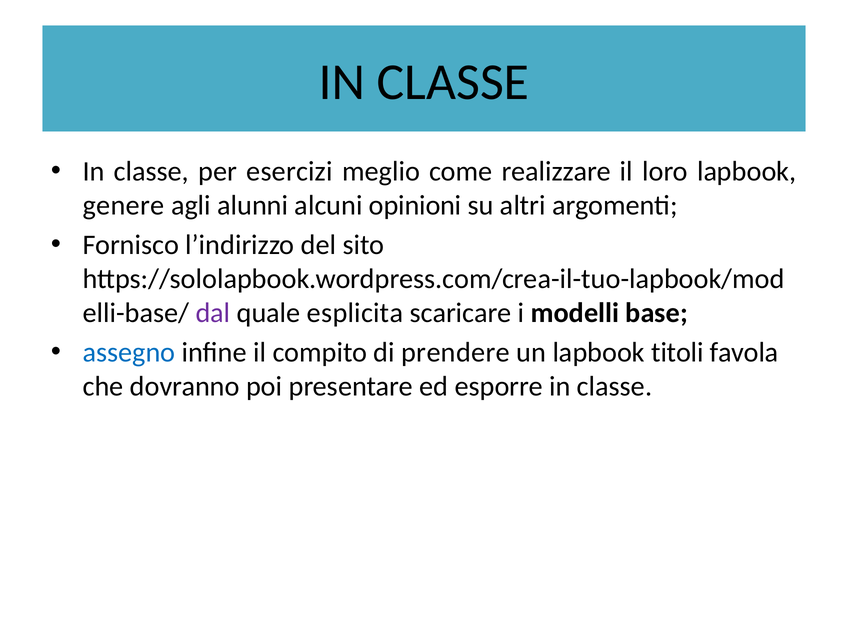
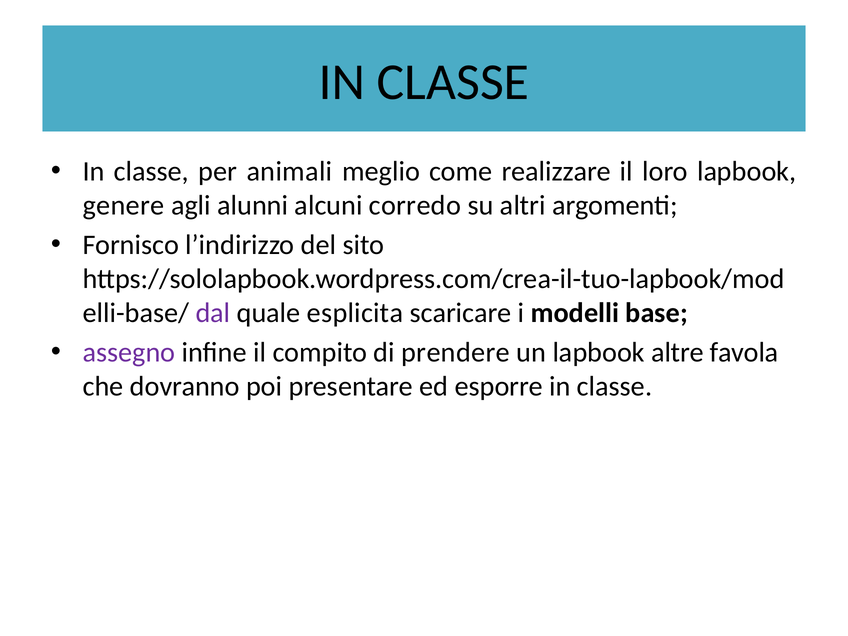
esercizi: esercizi -> animali (289, 172)
opinioni: opinioni -> corredo (415, 206)
assegno colour: blue -> purple (129, 352)
titoli: titoli -> altre (678, 352)
